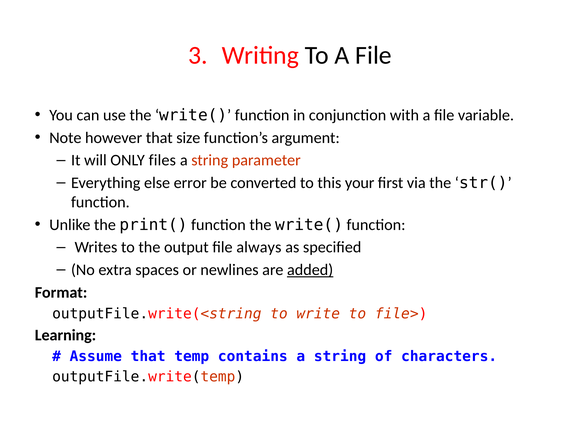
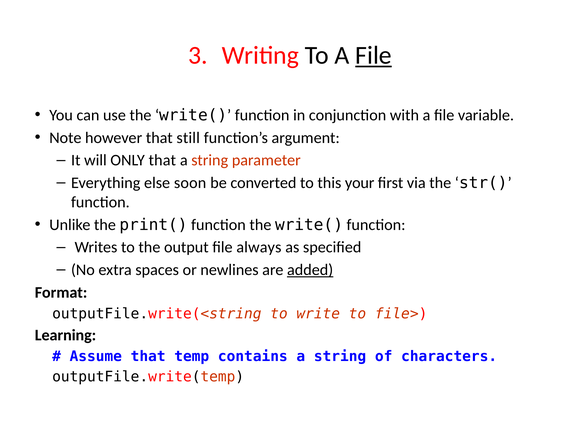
File underline: none -> present (374, 55)
size: size -> still (188, 138)
ONLY files: files -> that (162, 160)
error: error -> soon (190, 183)
